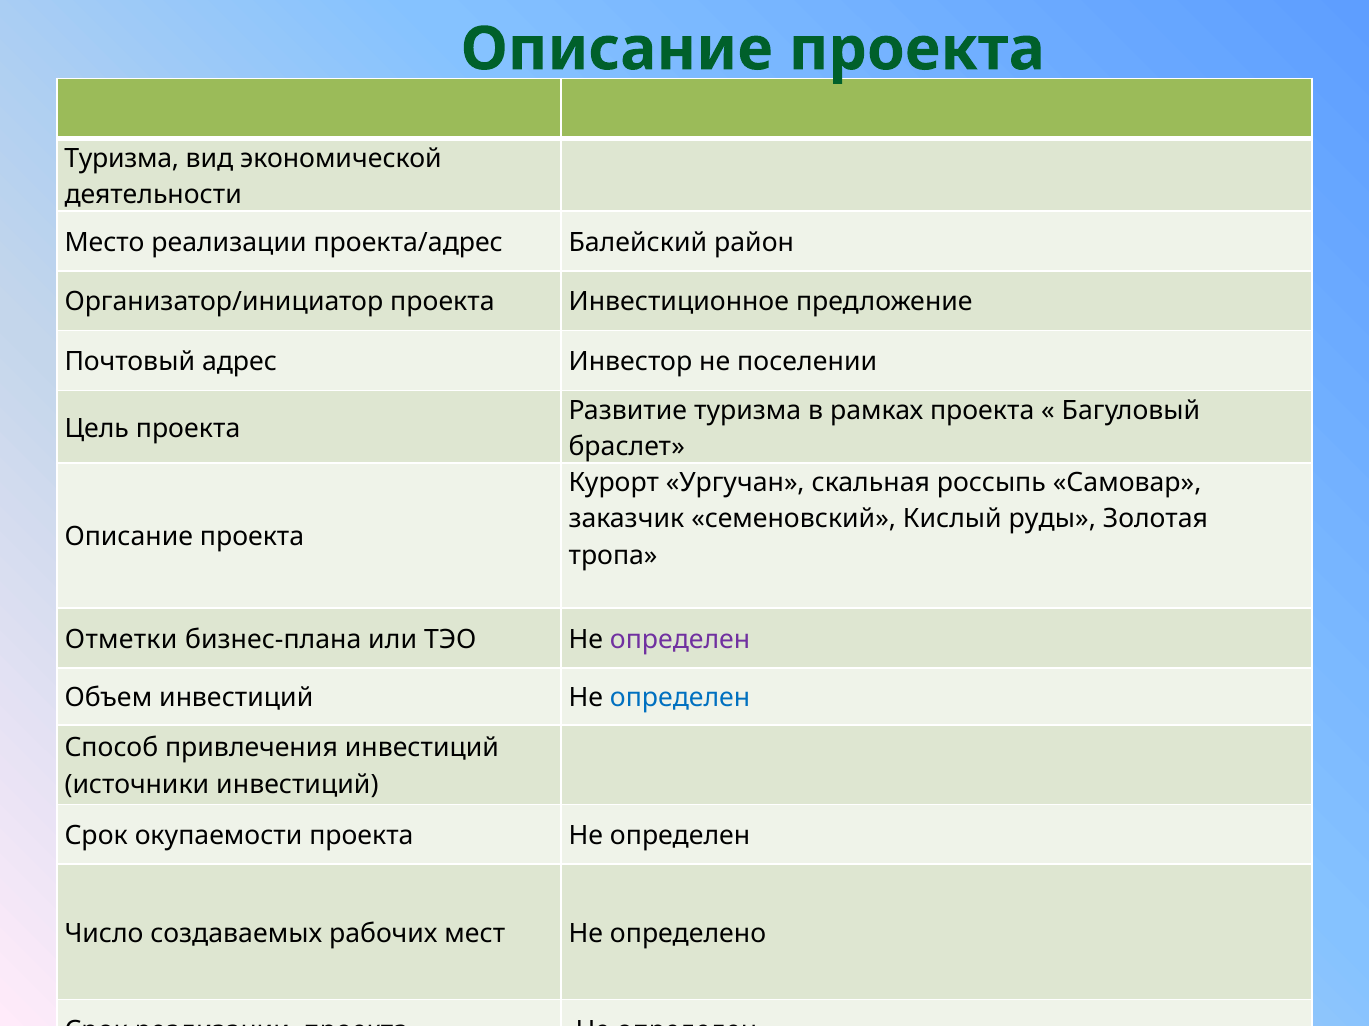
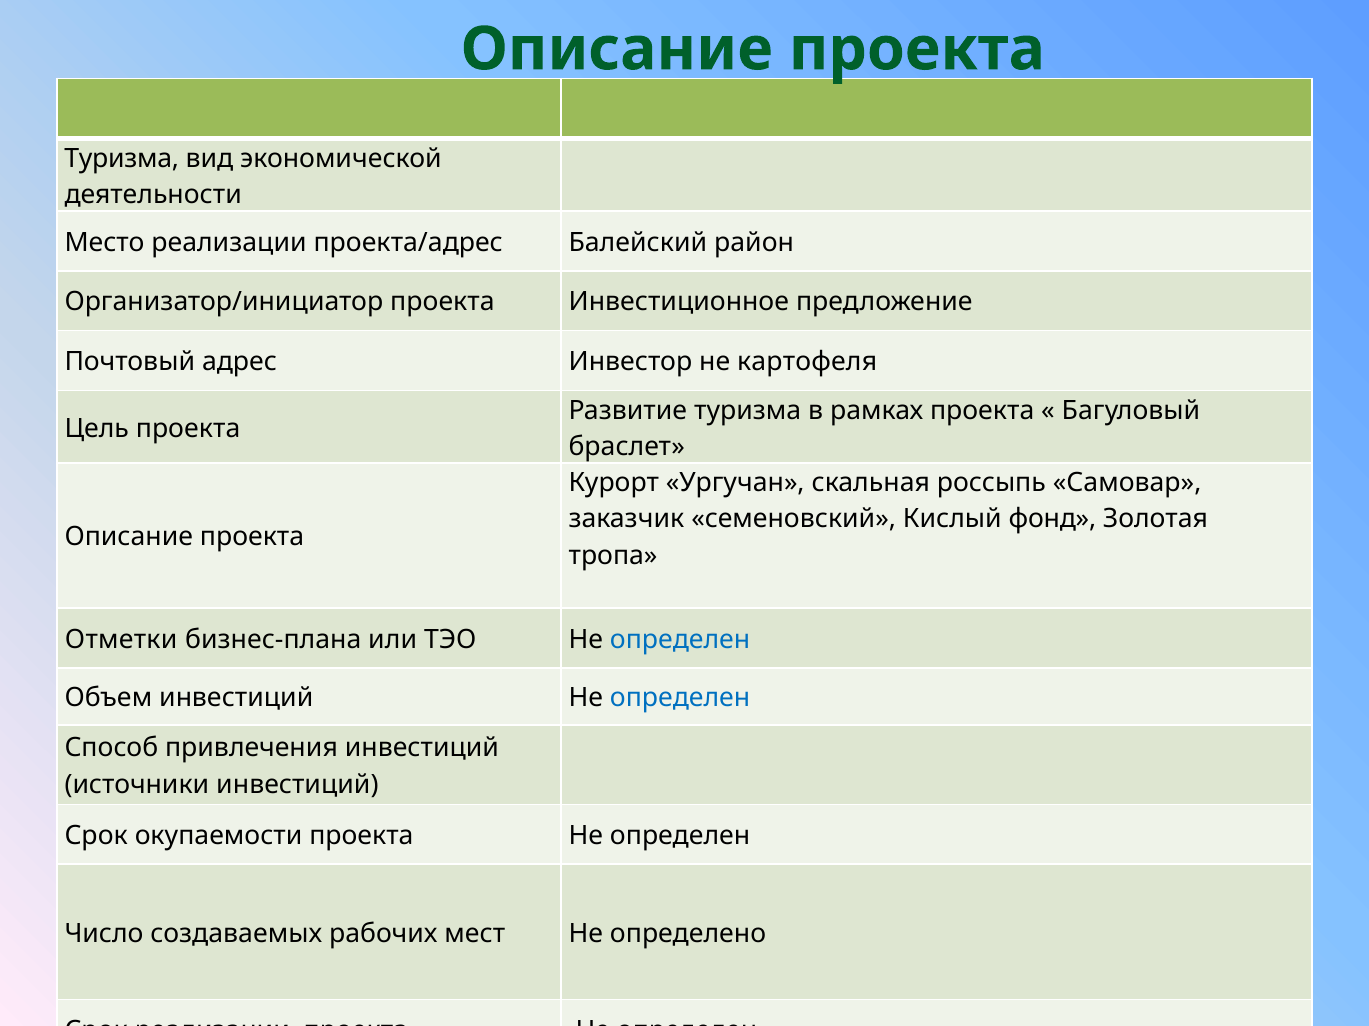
поселении: поселении -> картофеля (807, 362)
руды: руды -> фонд (1052, 519)
определен colour: purple -> blue (680, 640)
